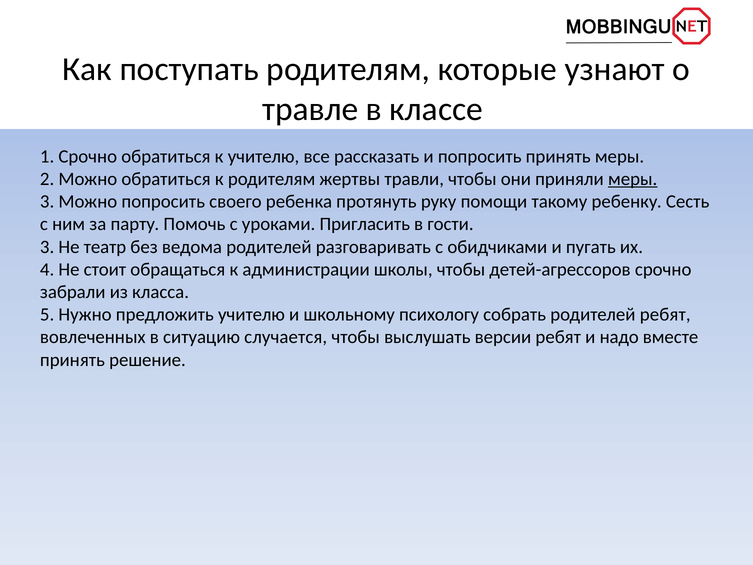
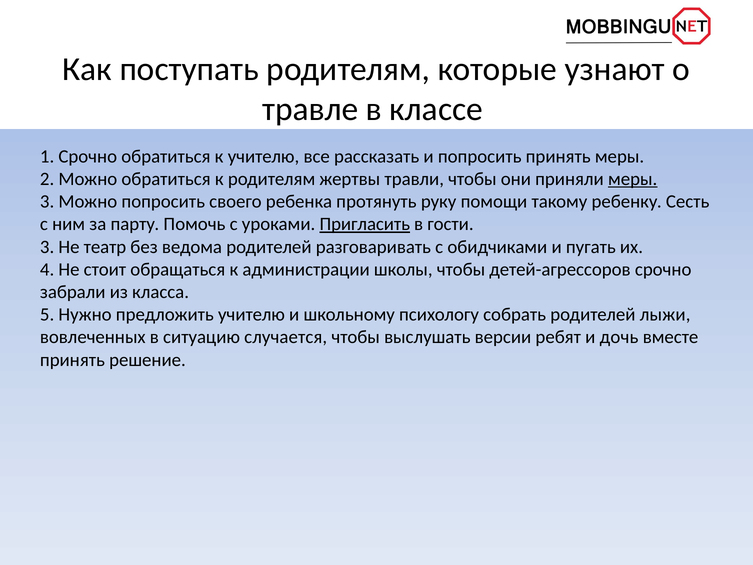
Пригласить underline: none -> present (365, 224)
родителей ребят: ребят -> лыжи (665, 314)
надо: надо -> дочь (619, 337)
